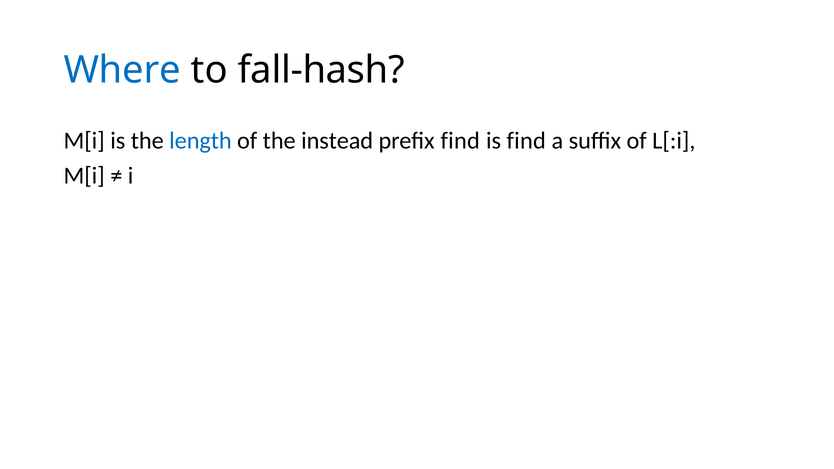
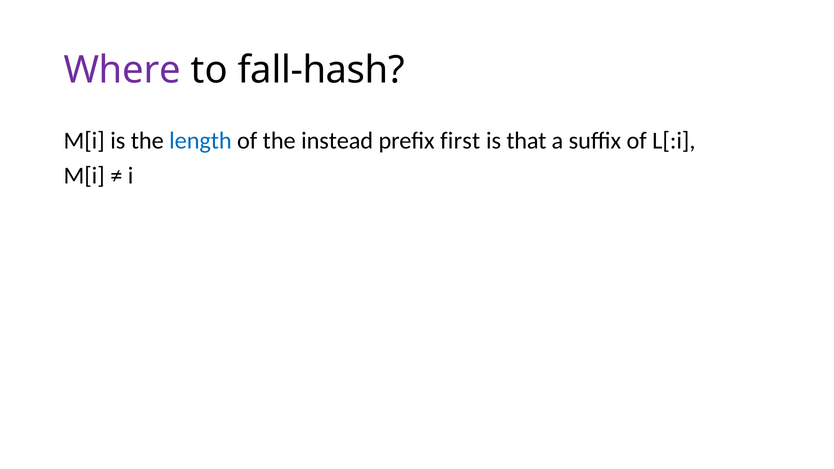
Where colour: blue -> purple (122, 70)
prefix find: find -> first (460, 141)
is find: find -> that (526, 141)
